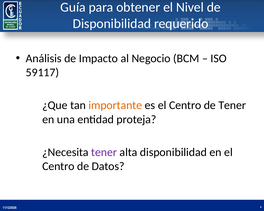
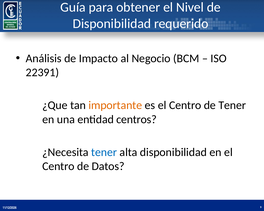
59117: 59117 -> 22391 (42, 73)
proteja: proteja -> centros (137, 119)
tener colour: purple -> blue (104, 152)
